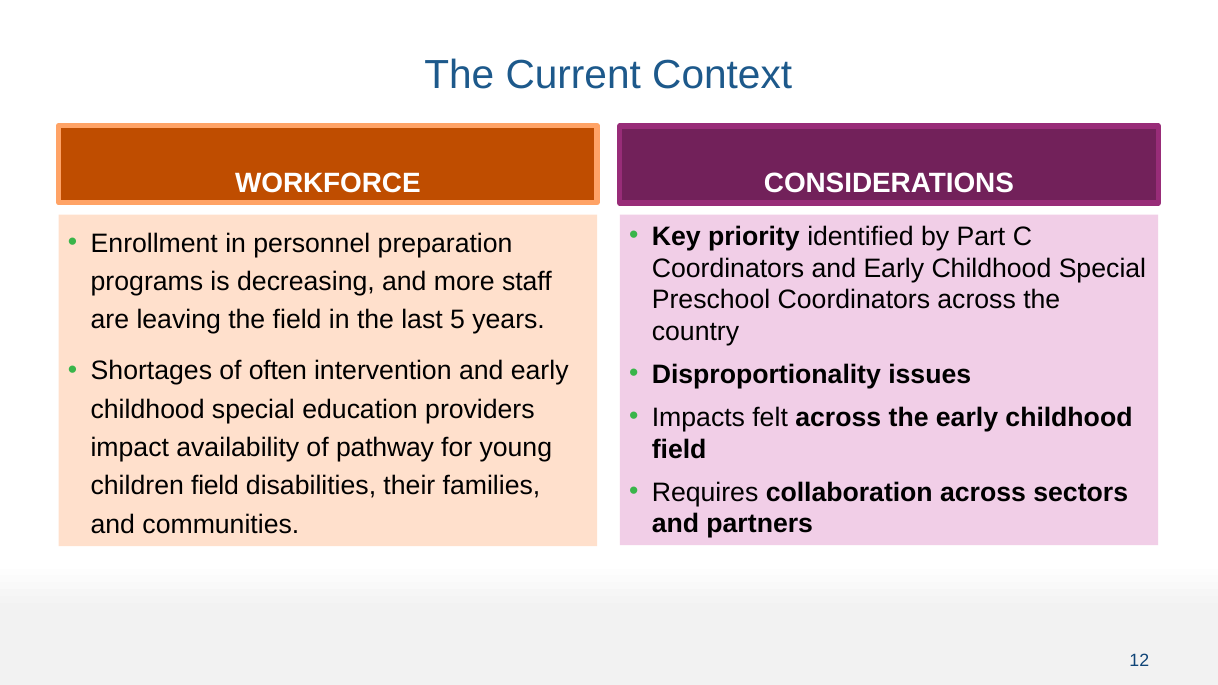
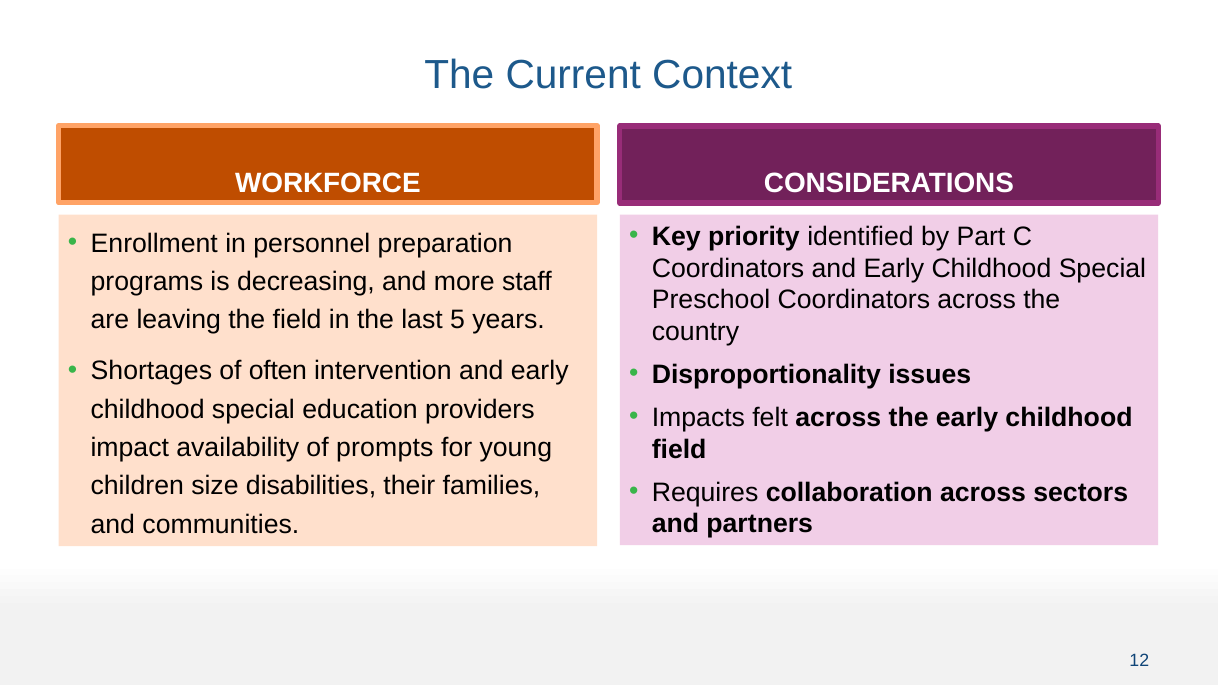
pathway: pathway -> prompts (385, 448)
children field: field -> size (215, 486)
